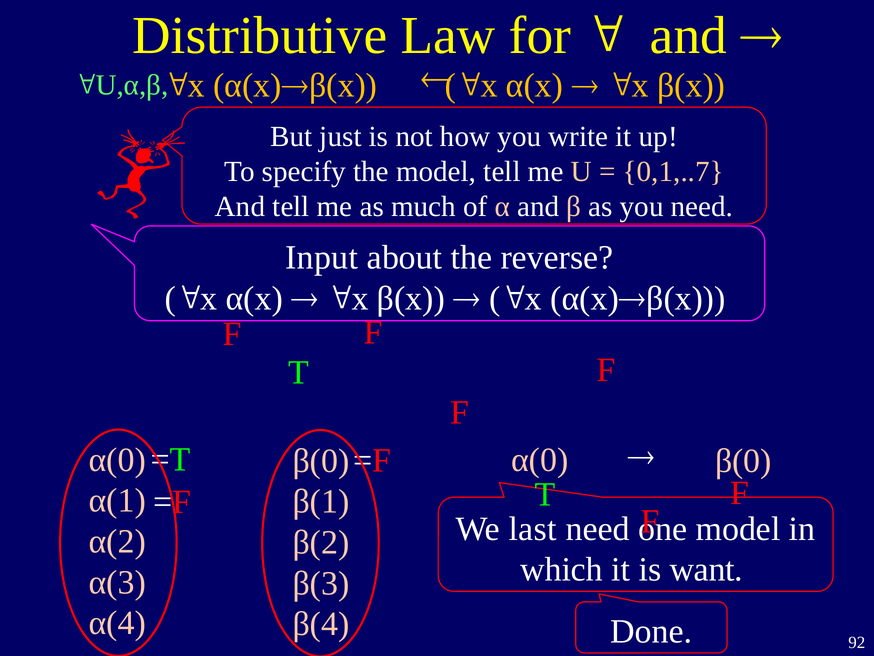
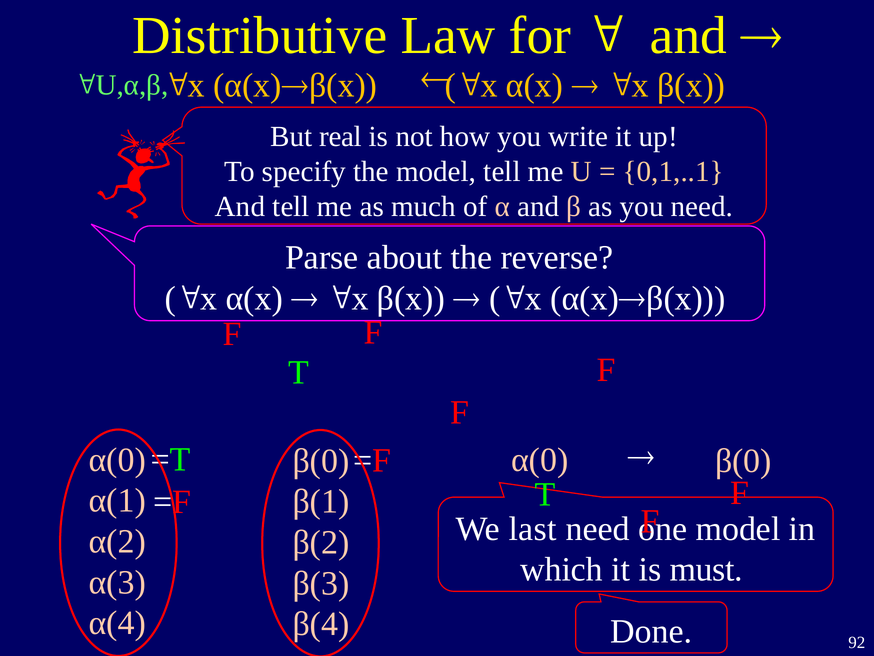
just: just -> real (341, 137)
0,1,..7: 0,1,..7 -> 0,1,..1 (673, 172)
Input: Input -> Parse (322, 257)
want: want -> must (706, 569)
